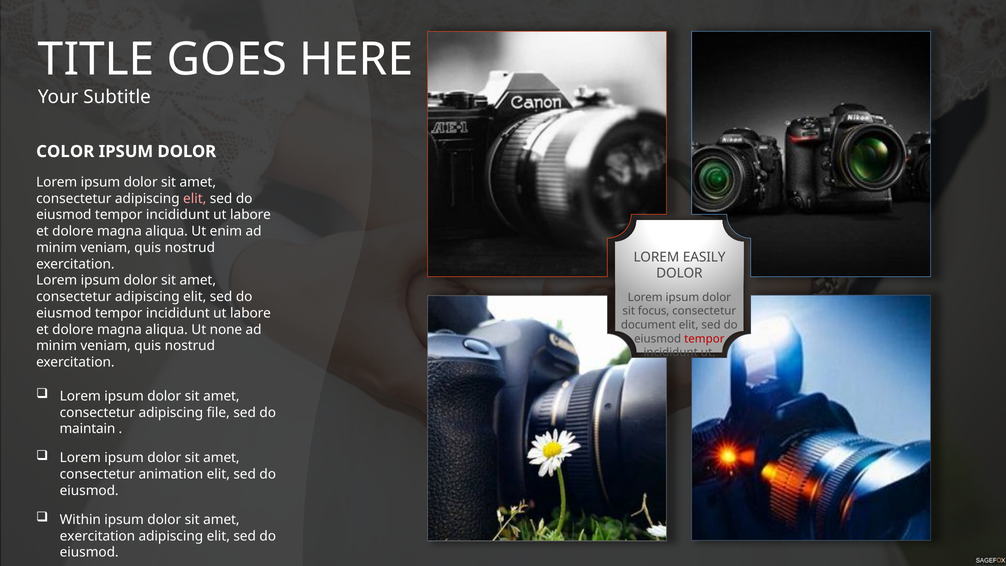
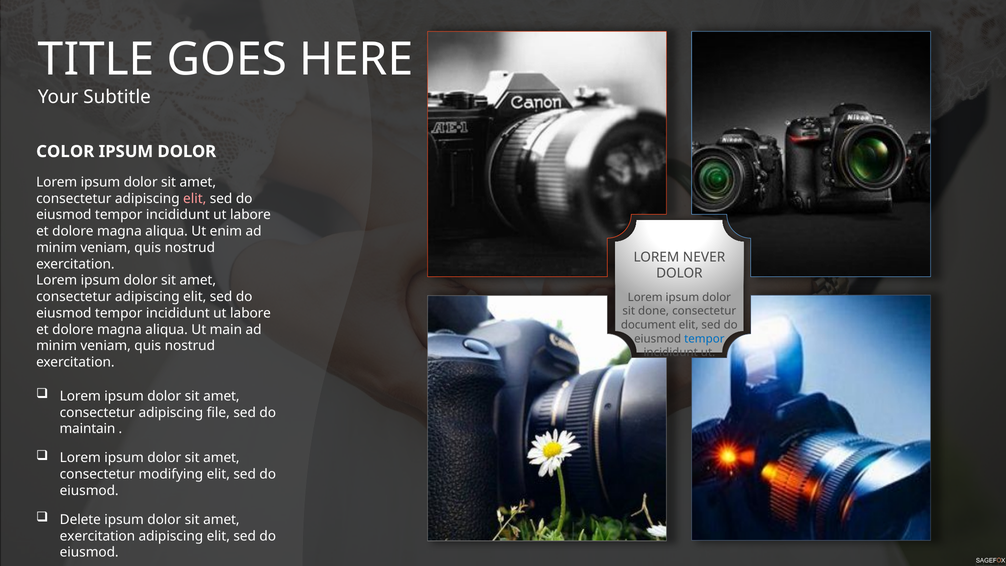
EASILY: EASILY -> NEVER (704, 257)
focus: focus -> done (654, 311)
none: none -> main (226, 329)
tempor colour: red -> blue (704, 339)
animation: animation -> modifying (171, 474)
Within: Within -> Delete (80, 520)
